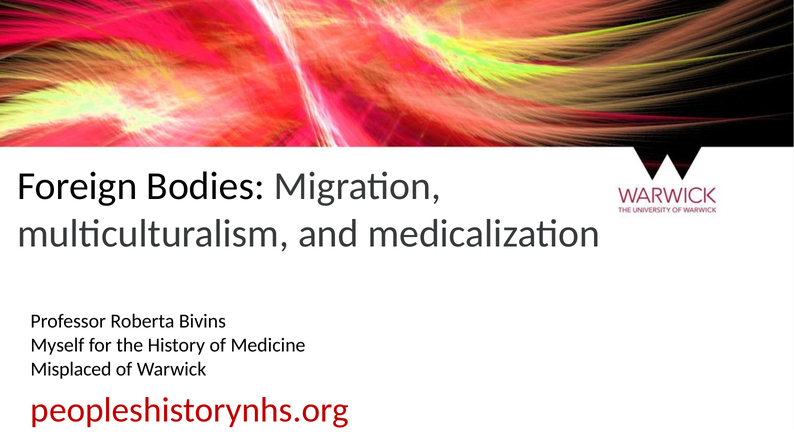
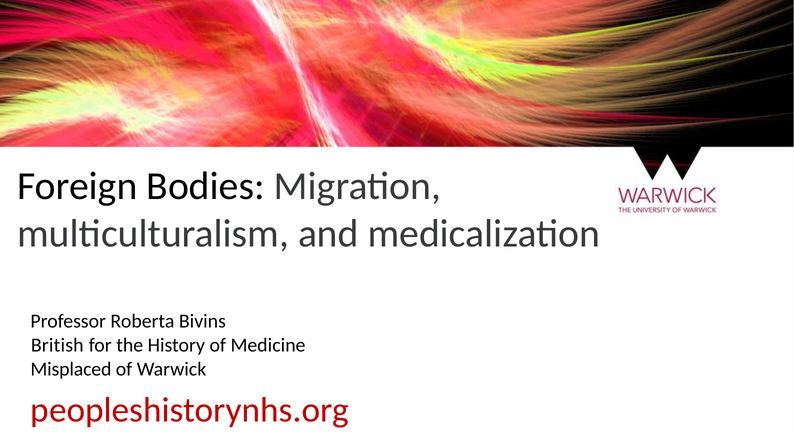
Myself: Myself -> British (57, 346)
